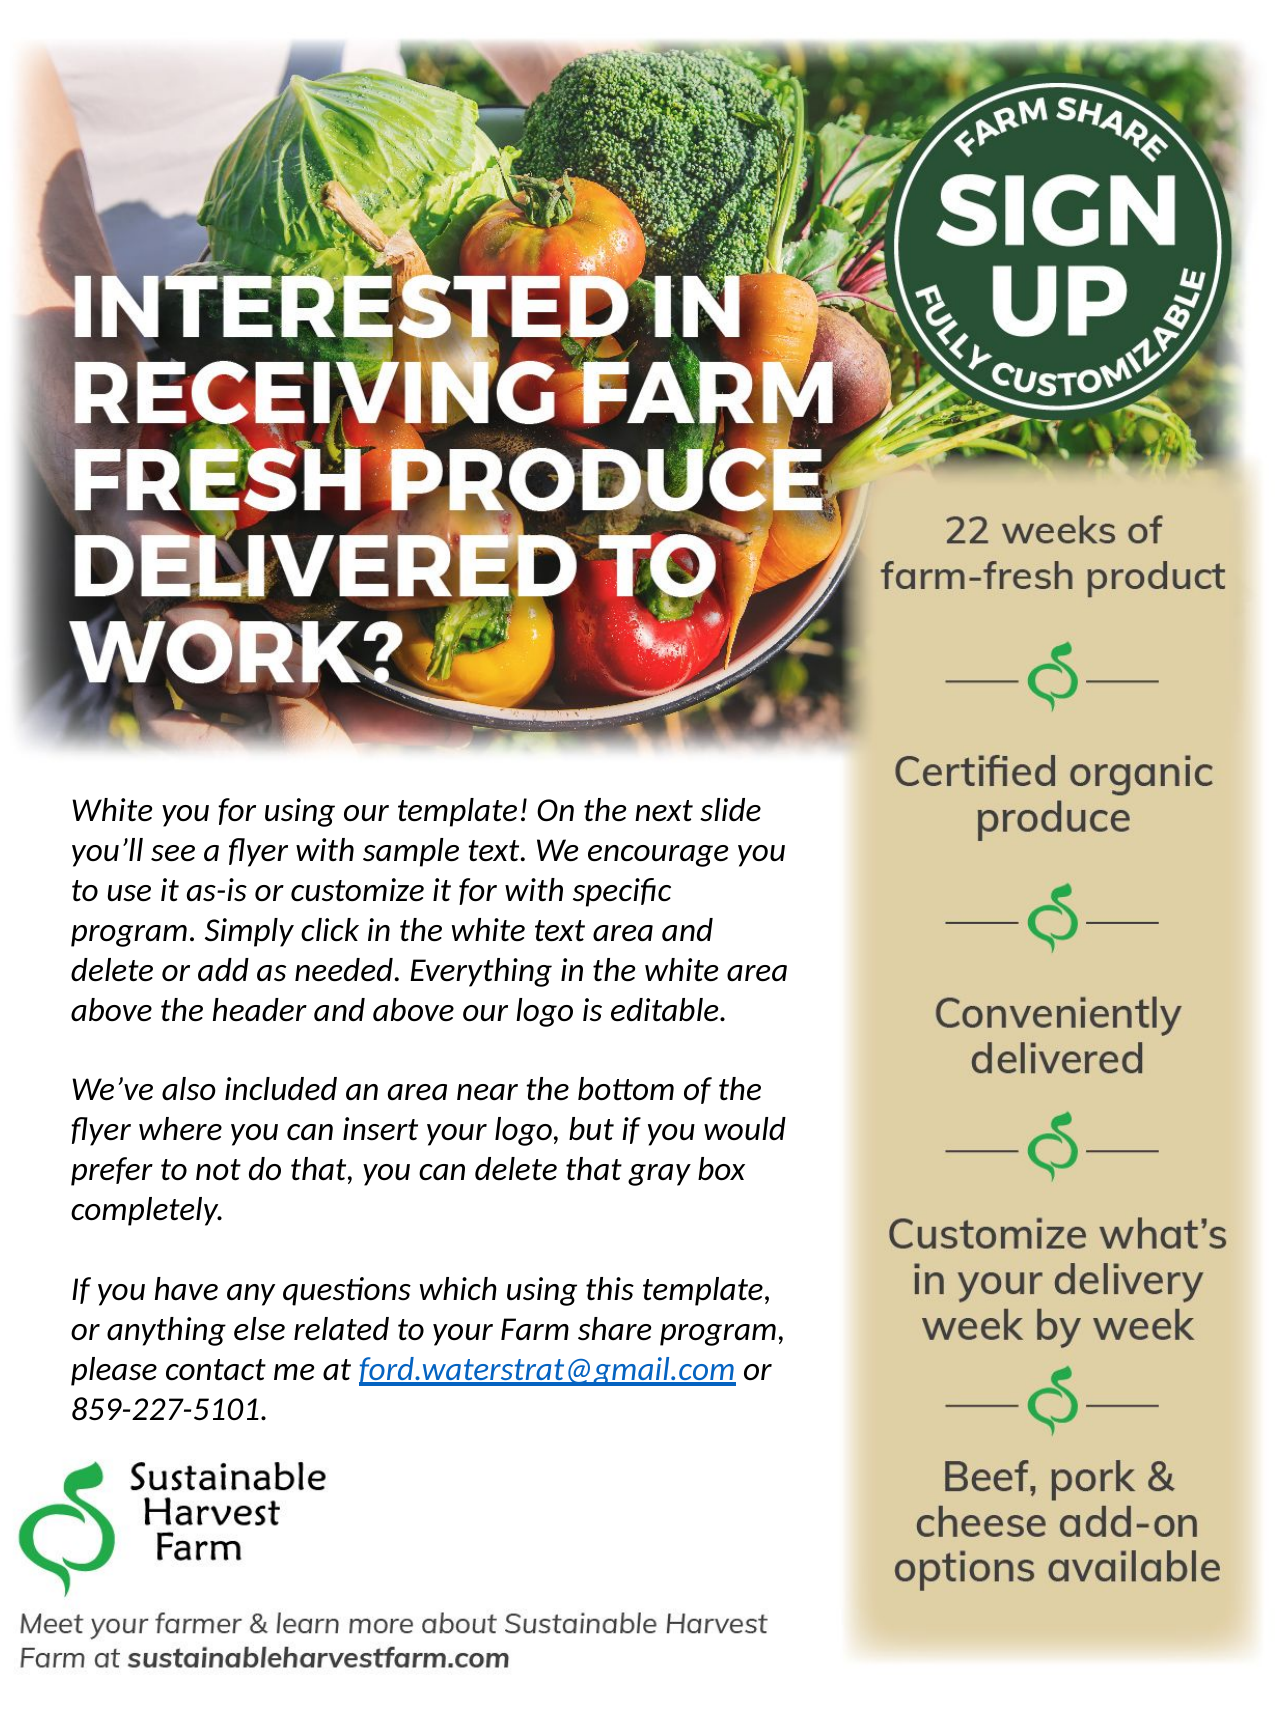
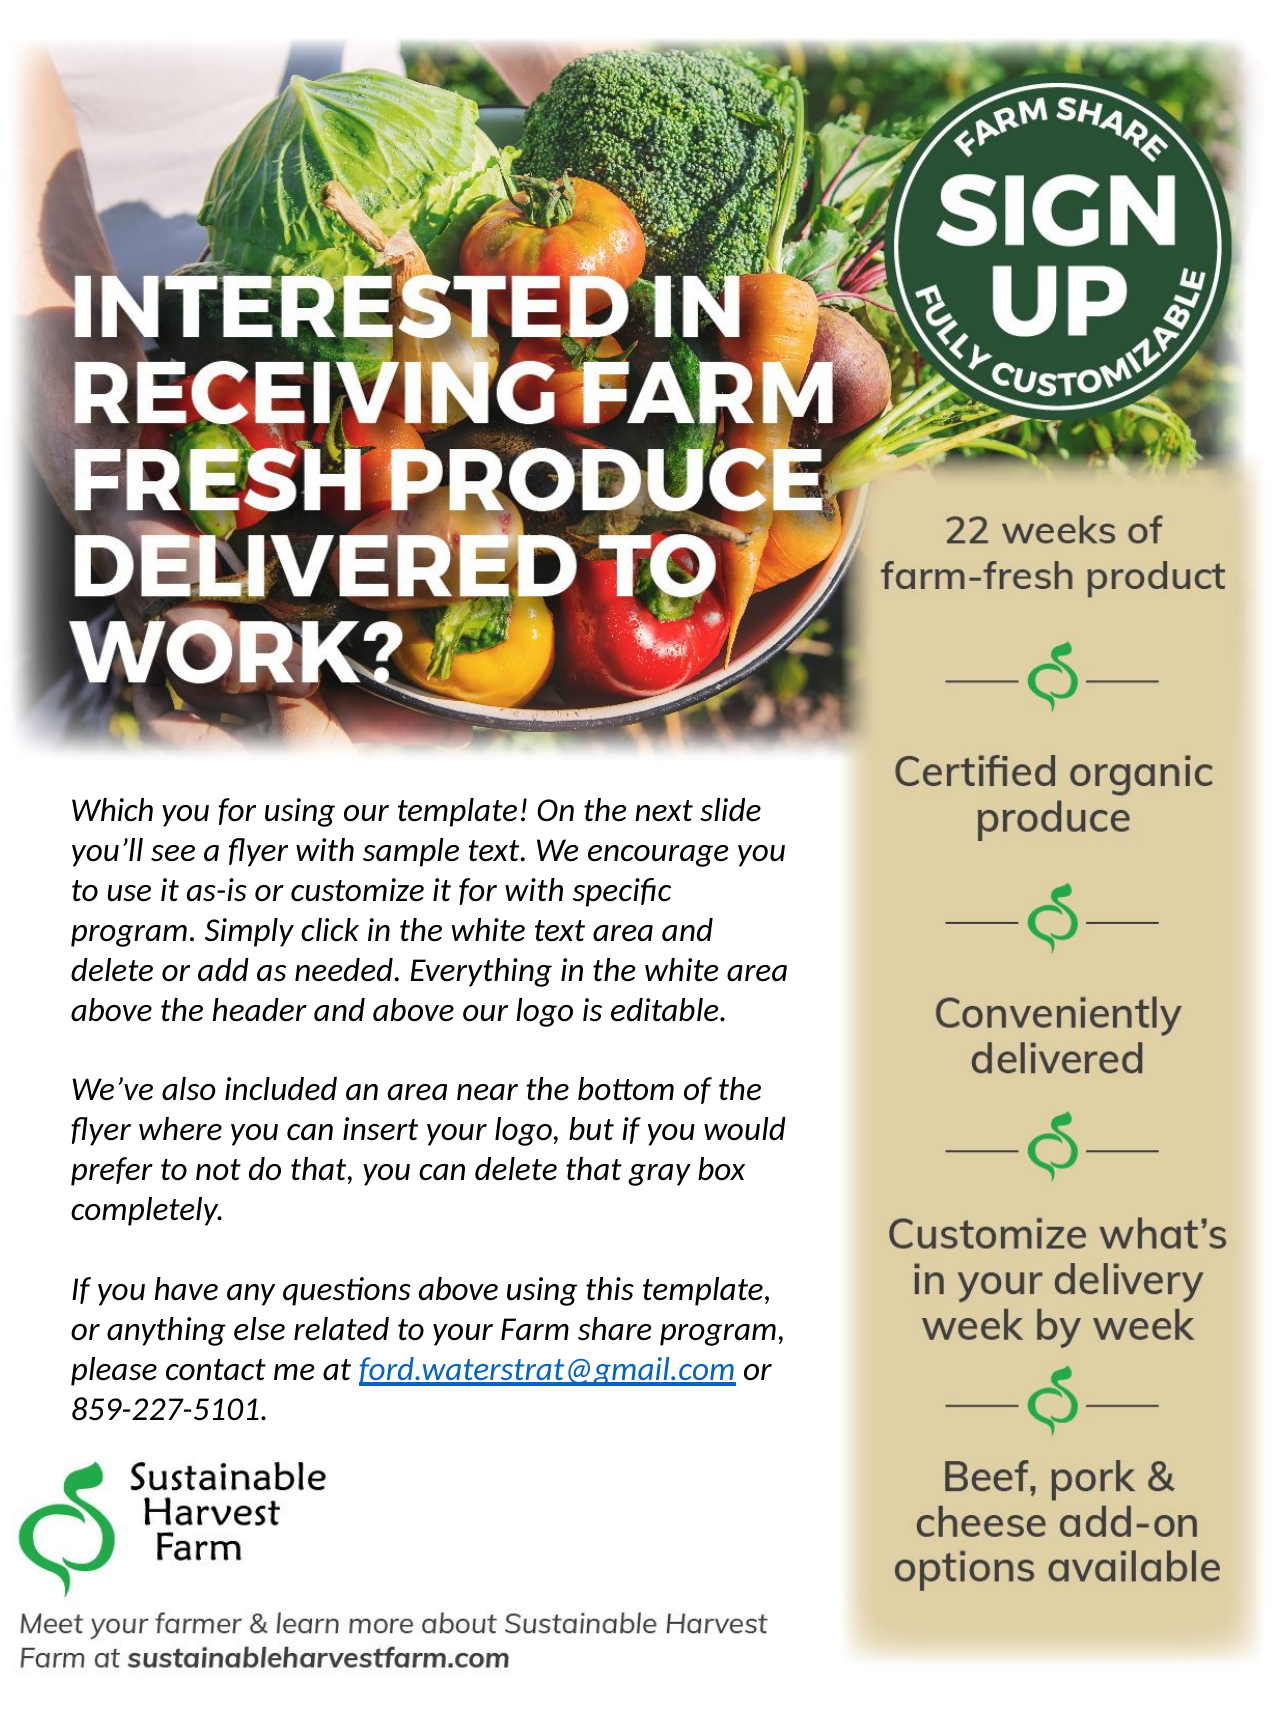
White: White -> Which (112, 811)
questions which: which -> above (458, 1290)
